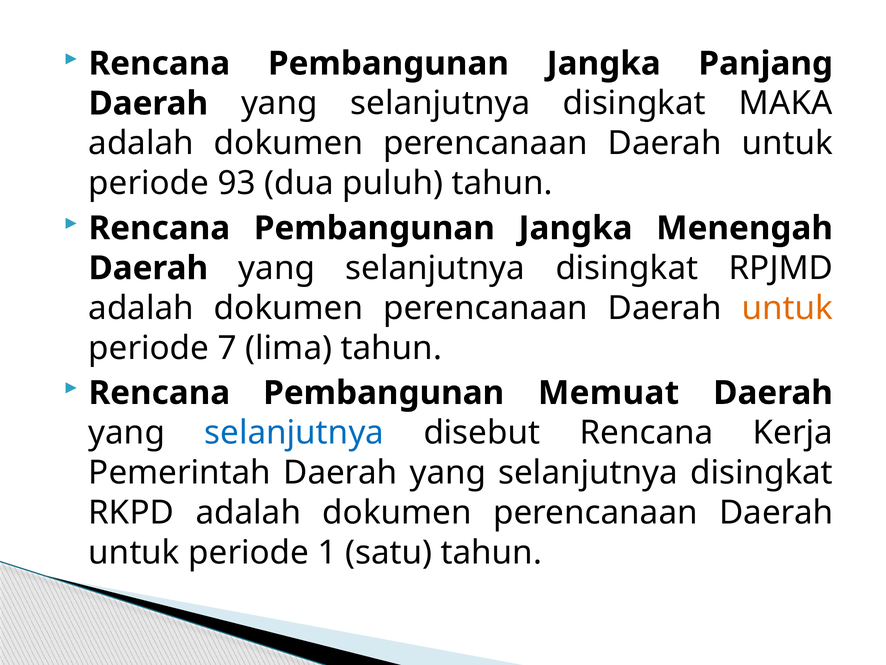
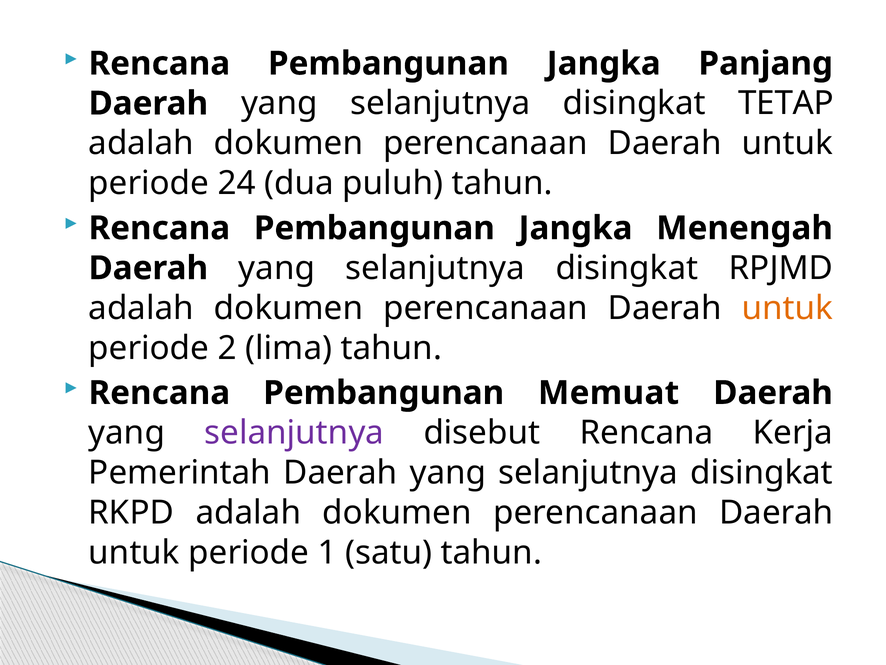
MAKA: MAKA -> TETAP (786, 103)
93: 93 -> 24 (237, 183)
7: 7 -> 2 (227, 348)
selanjutnya colour: blue -> purple (294, 433)
